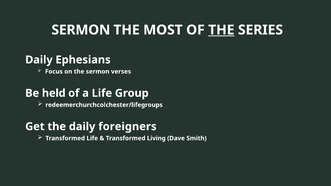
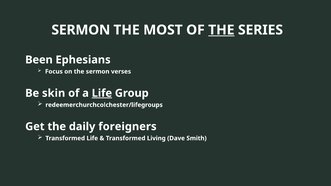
Daily: Daily -> Been (39, 60)
held: held -> skin (54, 93)
Life underline: none -> present (102, 93)
